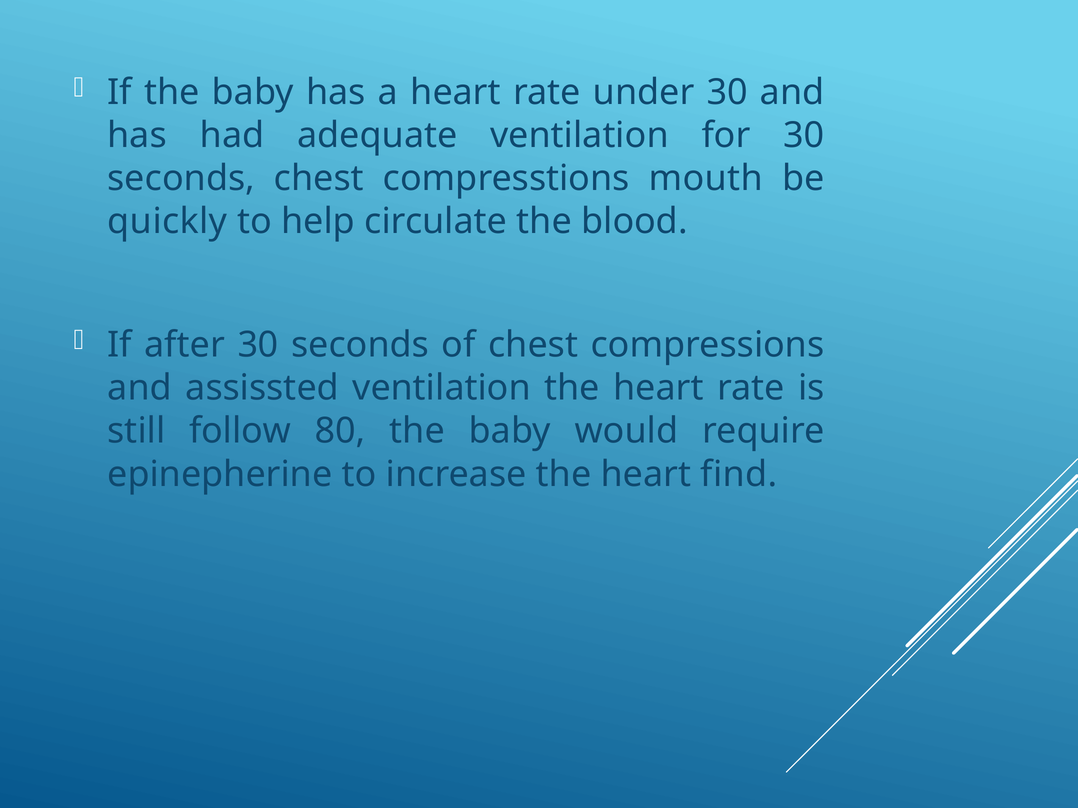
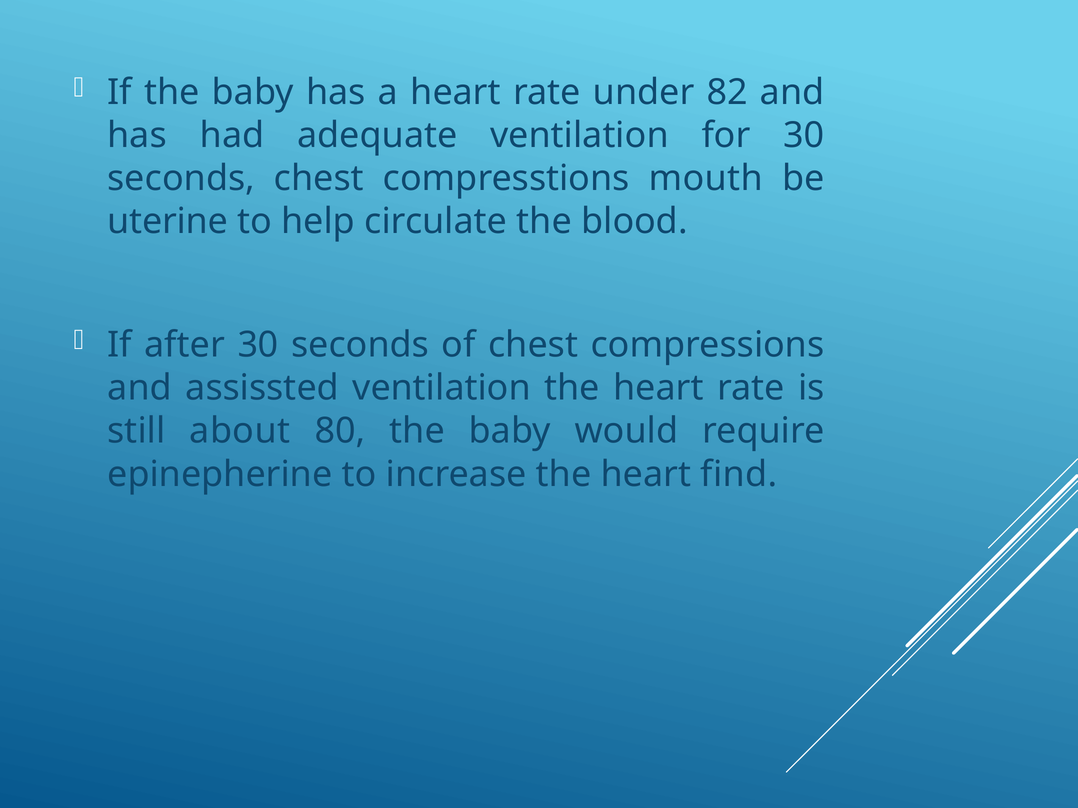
under 30: 30 -> 82 (727, 92)
quickly: quickly -> uterine (168, 222)
follow: follow -> about (240, 431)
